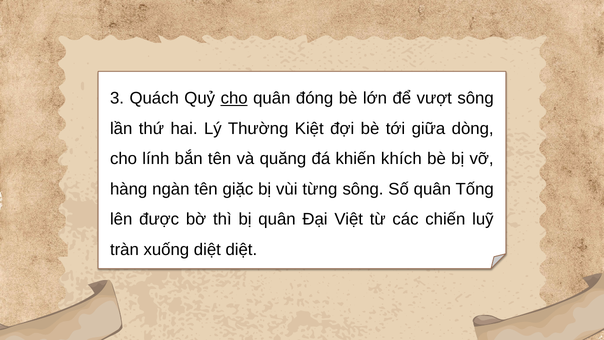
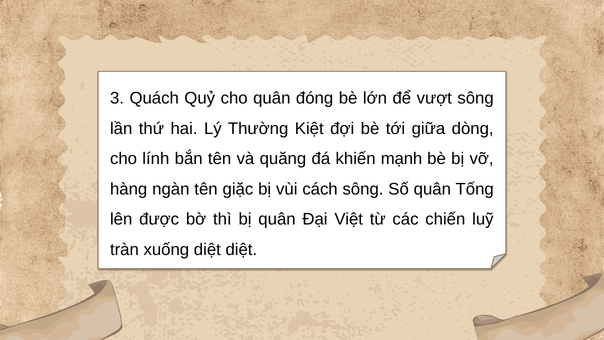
cho underline: present -> none (234, 98)
khích: khích -> mạnh (402, 159)
từng: từng -> cách (320, 189)
